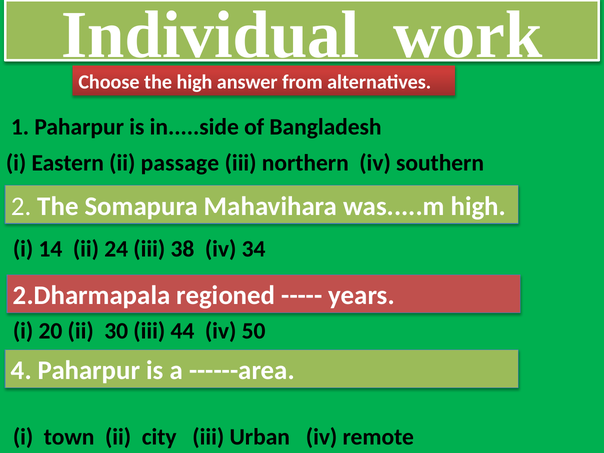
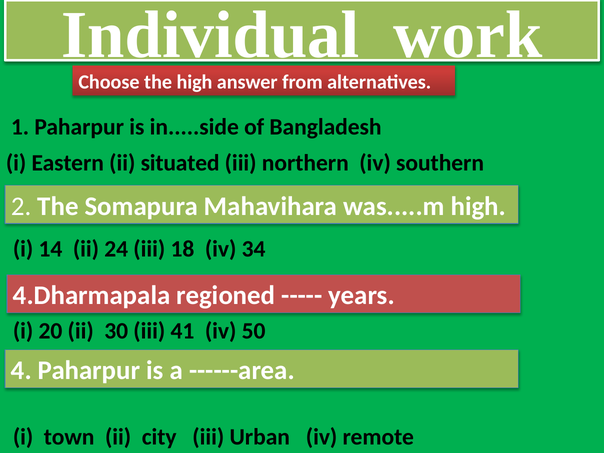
passage: passage -> situated (180, 163)
38: 38 -> 18 (182, 249)
2.Dharmapala: 2.Dharmapala -> 4.Dharmapala (92, 296)
44: 44 -> 41 (182, 331)
